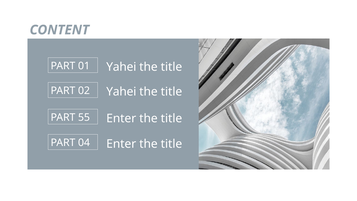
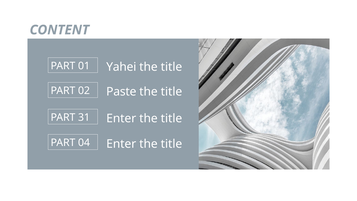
02 Yahei: Yahei -> Paste (121, 92)
55: 55 -> 31 (84, 117)
